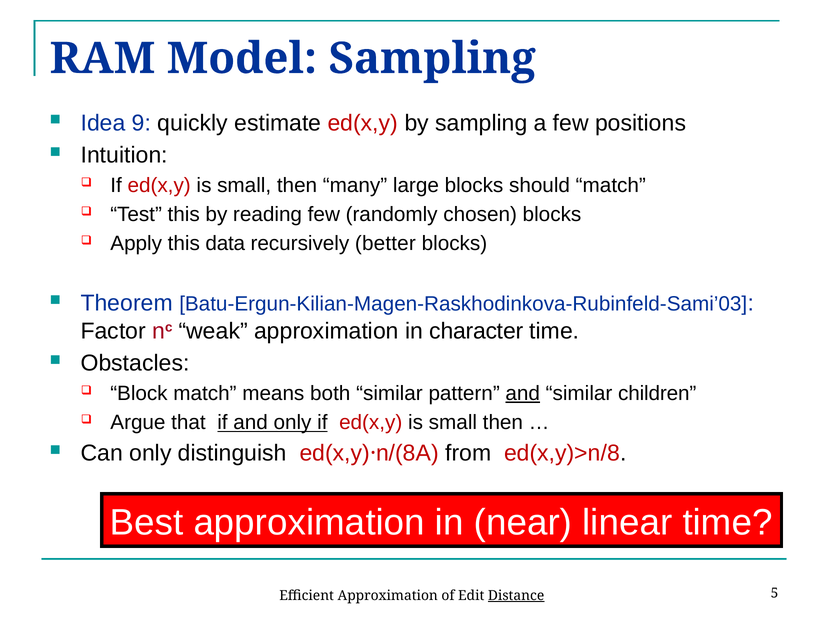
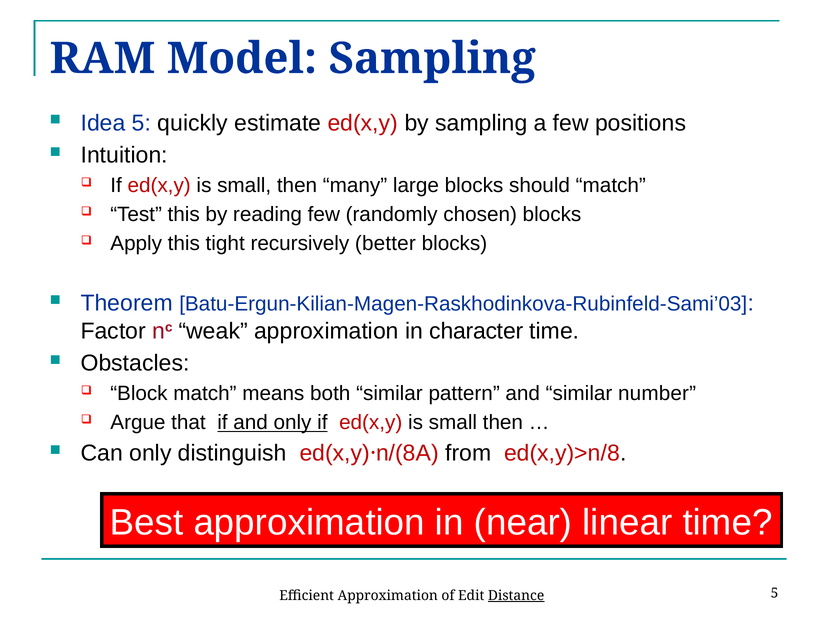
Idea 9: 9 -> 5 (141, 123)
data: data -> tight (225, 243)
and underline: present -> none (523, 393)
children: children -> number (657, 393)
